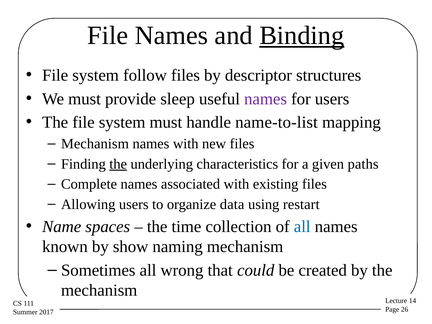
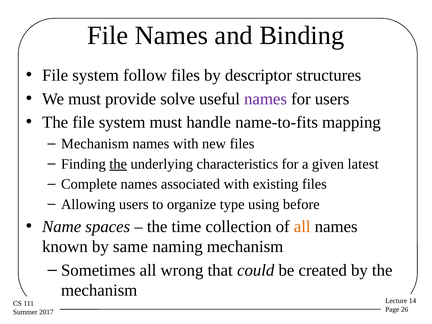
Binding underline: present -> none (302, 36)
sleep: sleep -> solve (178, 99)
name-to-list: name-to-list -> name-to-fits (277, 122)
paths: paths -> latest (363, 164)
data: data -> type (232, 204)
restart: restart -> before (301, 204)
all colour: blue -> orange (302, 227)
show: show -> same (130, 247)
